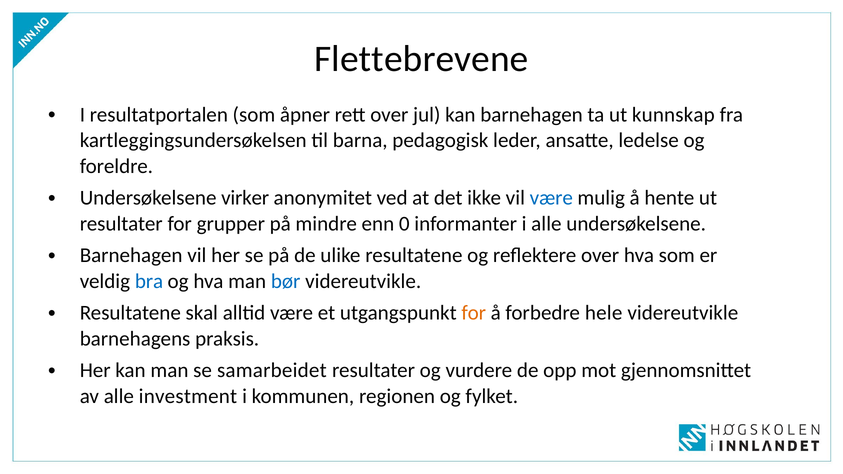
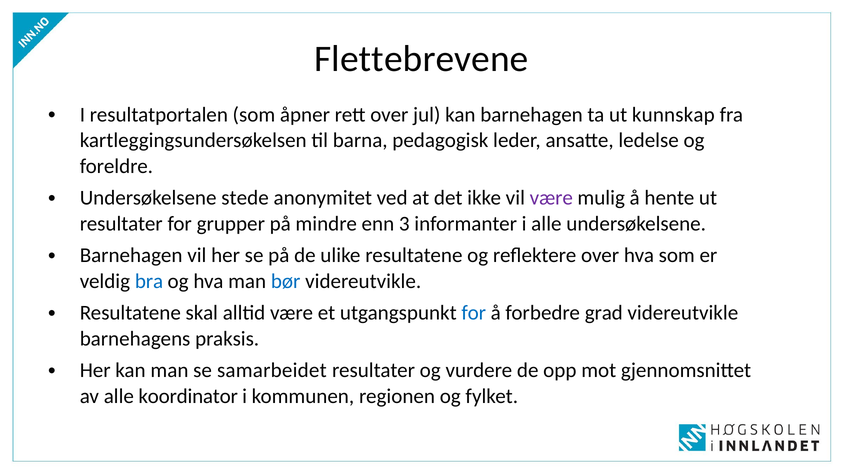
virker: virker -> stede (245, 198)
være colour: blue -> purple (551, 198)
0: 0 -> 3 (404, 224)
for colour: orange -> blue (474, 313)
hele: hele -> grad (604, 313)
investment: investment -> koordinator (188, 396)
